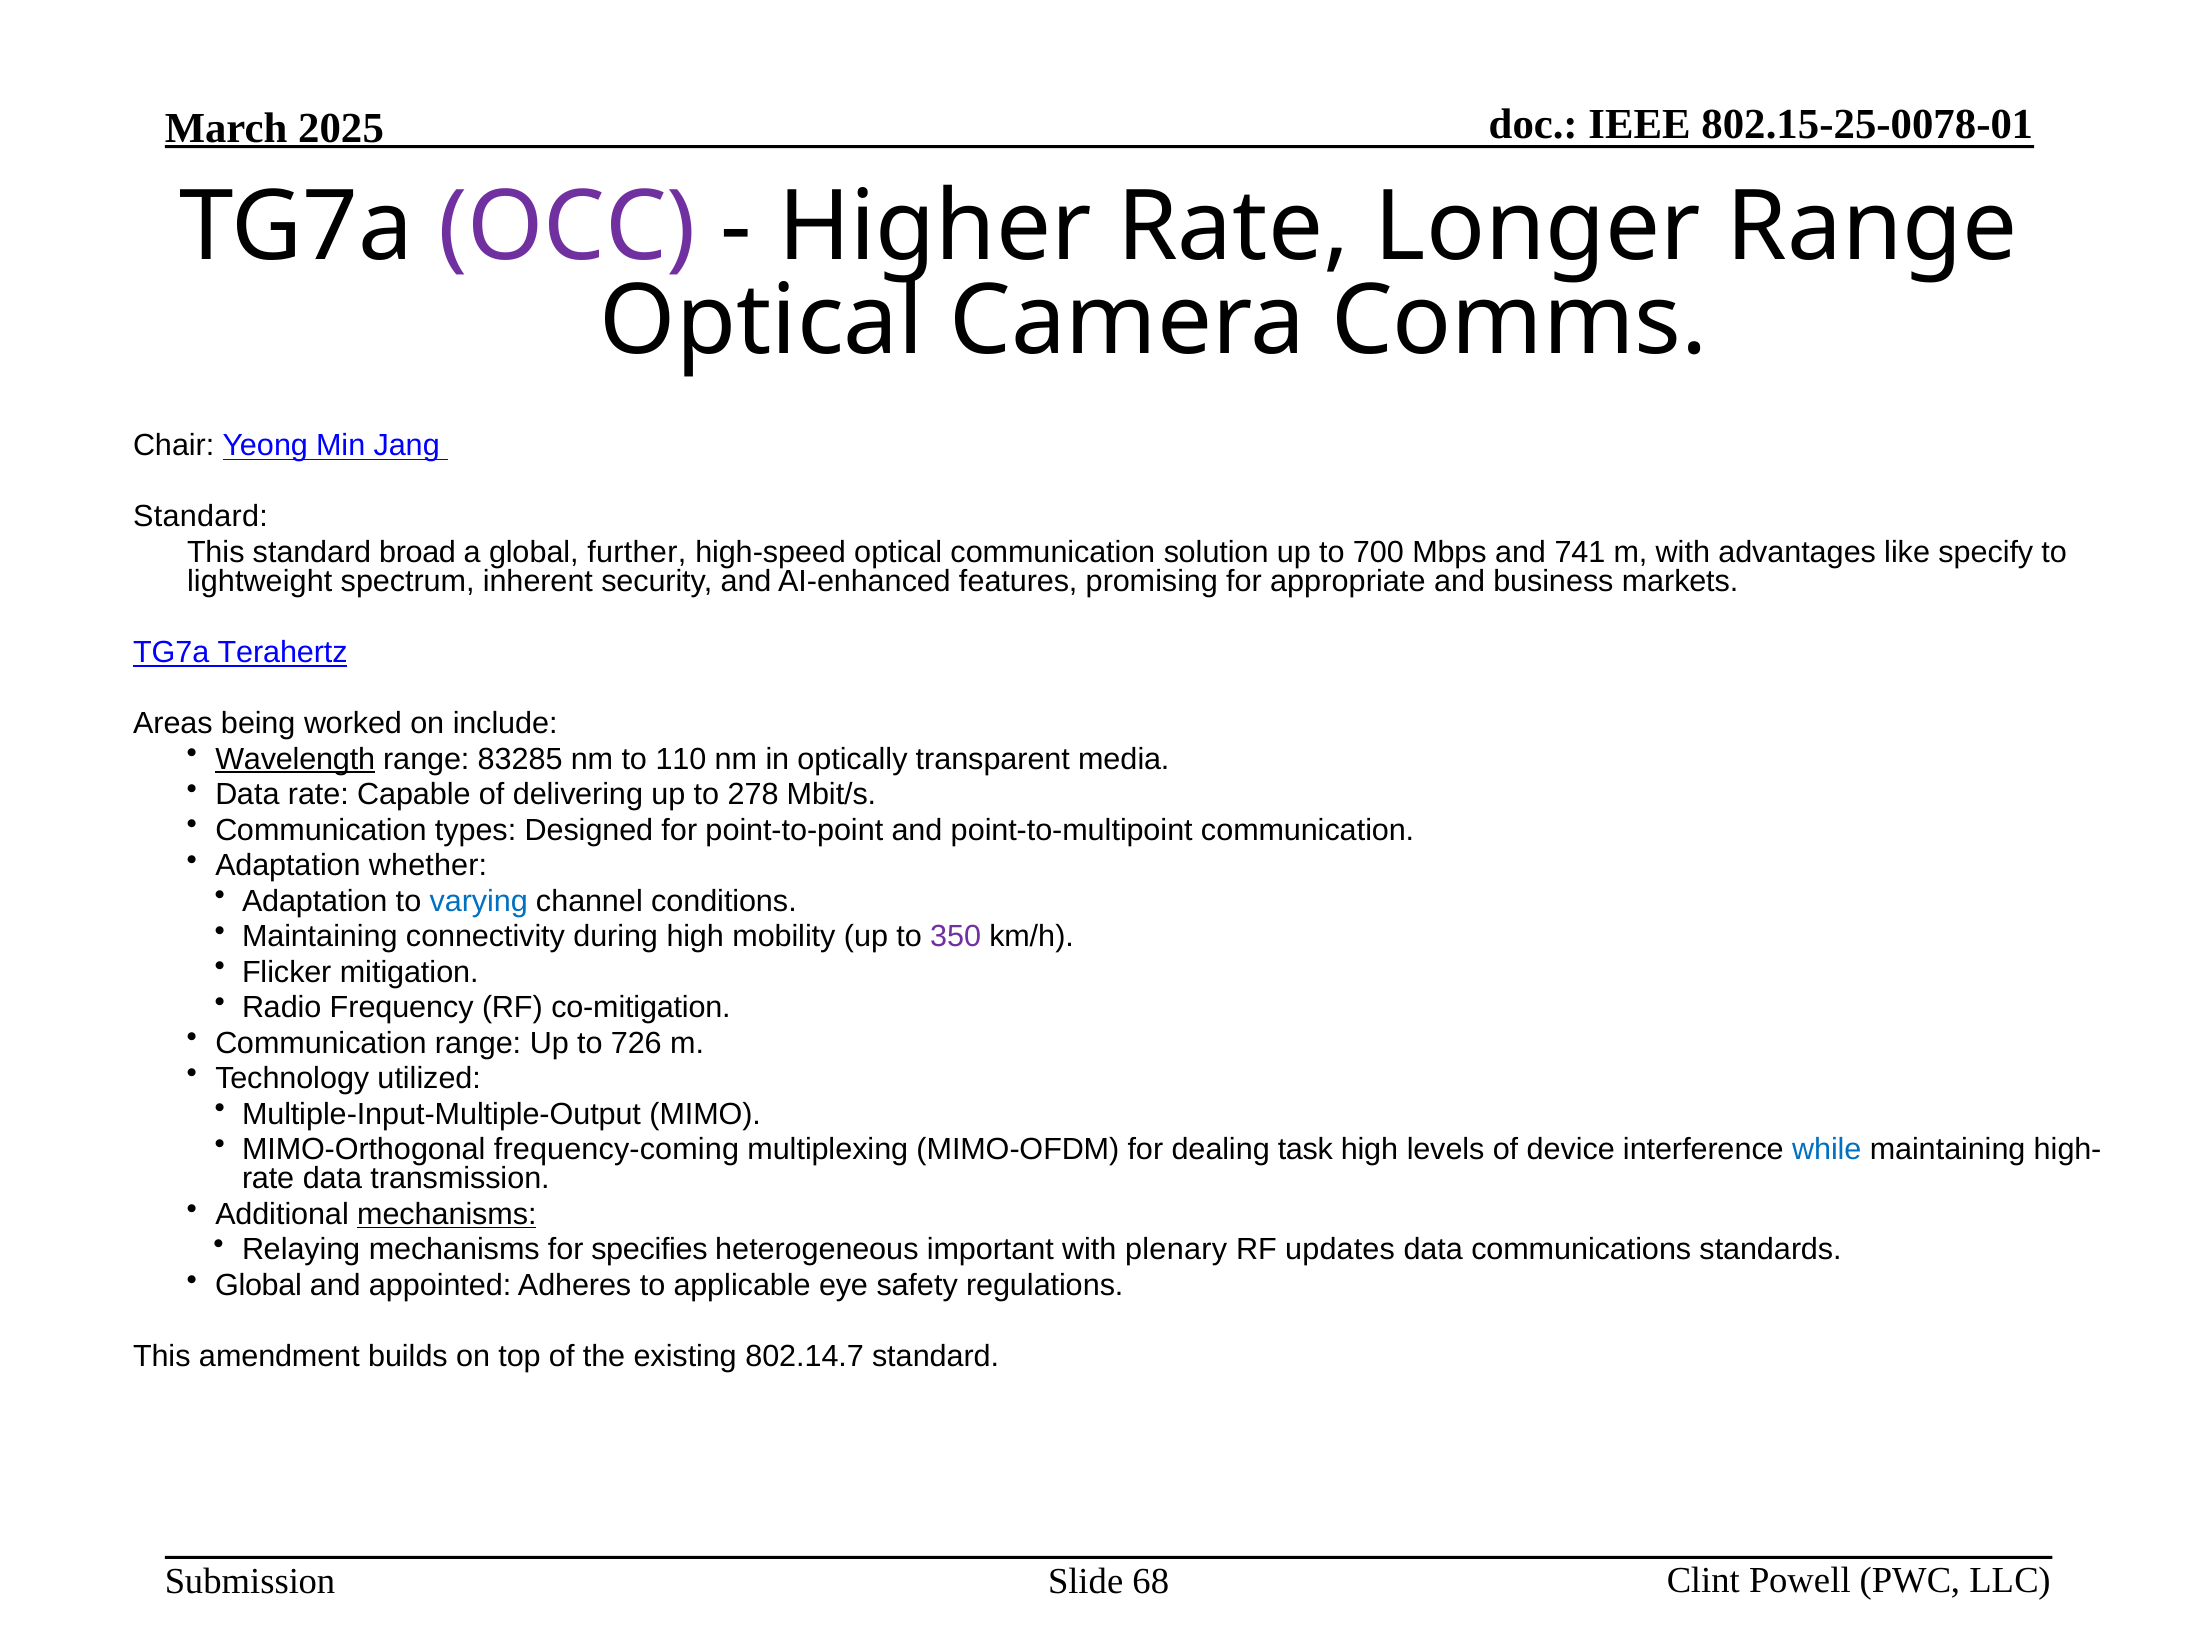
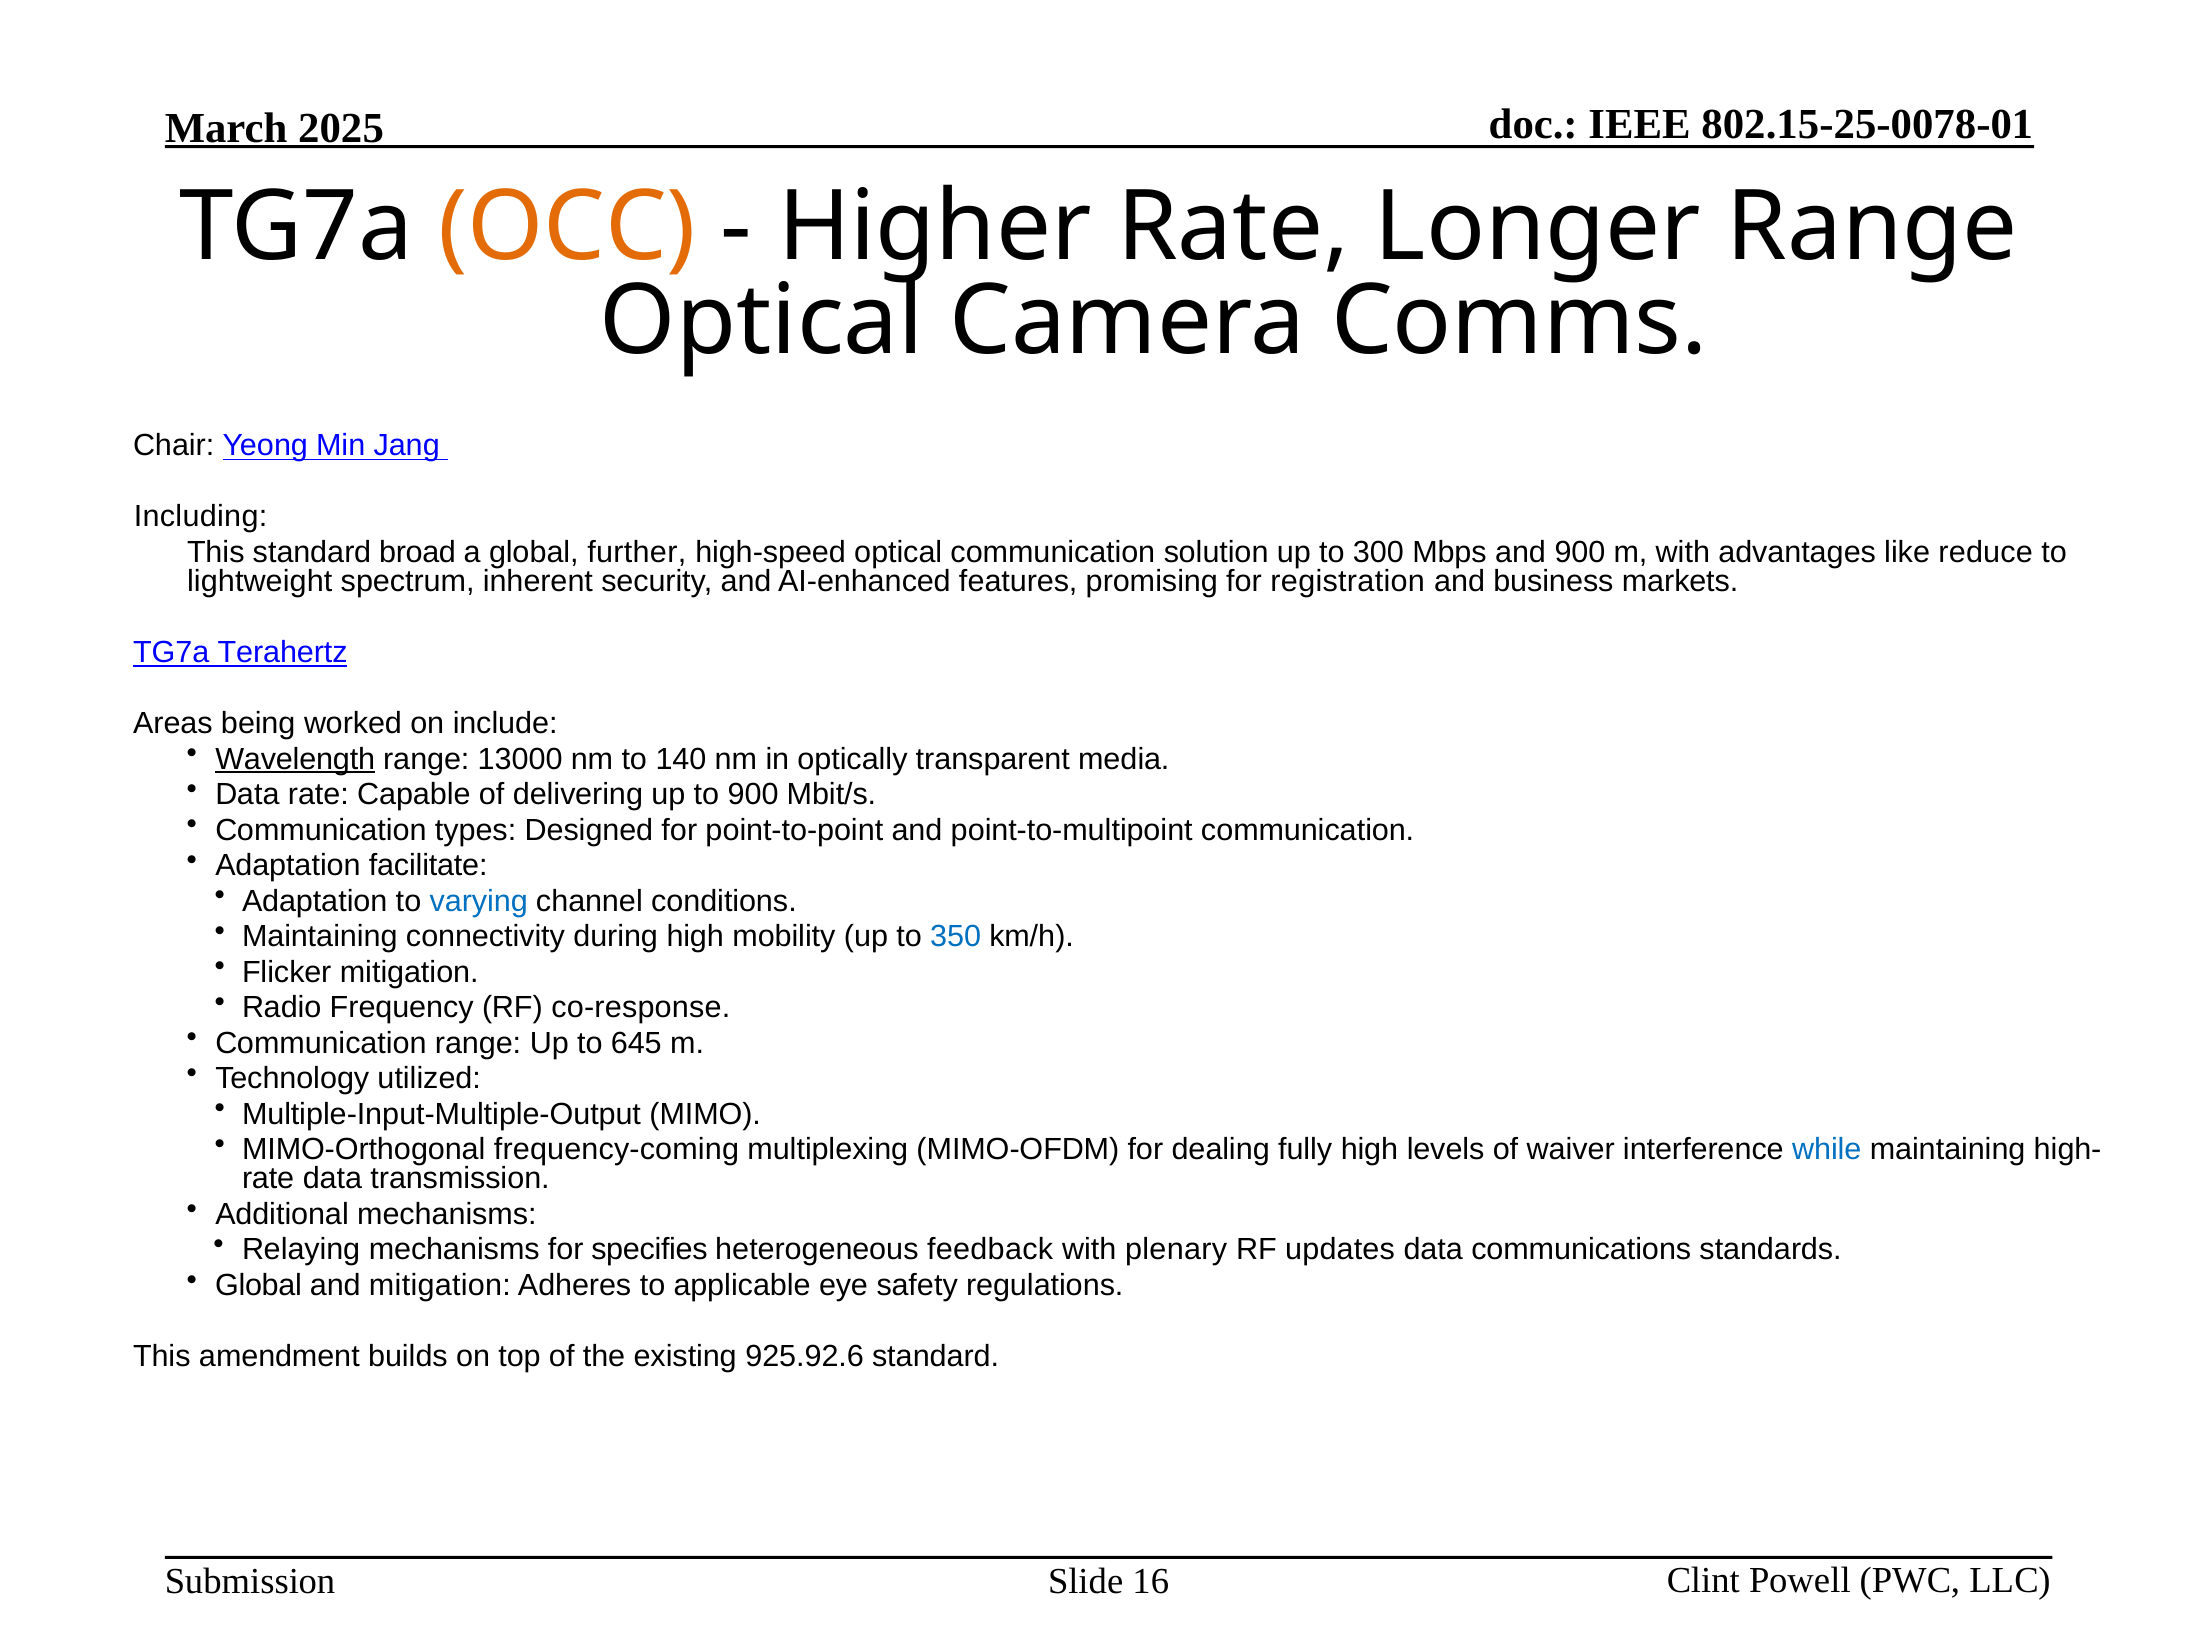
OCC colour: purple -> orange (568, 227)
Standard: Standard -> Including (201, 517)
700: 700 -> 300 (1378, 552)
and 741: 741 -> 900 (1580, 552)
specify: specify -> reduce (1986, 552)
appropriate: appropriate -> registration (1348, 582)
83285: 83285 -> 13000 (520, 759)
110: 110 -> 140 (681, 759)
to 278: 278 -> 900 (753, 795)
whether: whether -> facilitate (428, 866)
350 colour: purple -> blue (956, 937)
co-mitigation: co-mitigation -> co-response (641, 1008)
726: 726 -> 645 (636, 1043)
task: task -> fully (1305, 1150)
device: device -> waiver (1571, 1150)
mechanisms underline: present -> none (447, 1215)
important: important -> feedback (990, 1250)
and appointed: appointed -> mitigation (440, 1286)
802.14.7: 802.14.7 -> 925.92.6 (805, 1356)
68: 68 -> 16 (1151, 1582)
